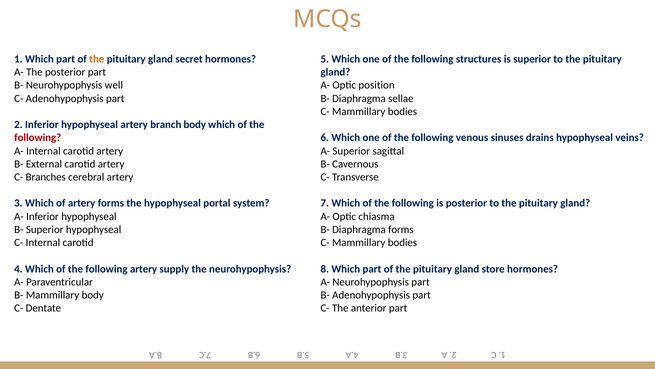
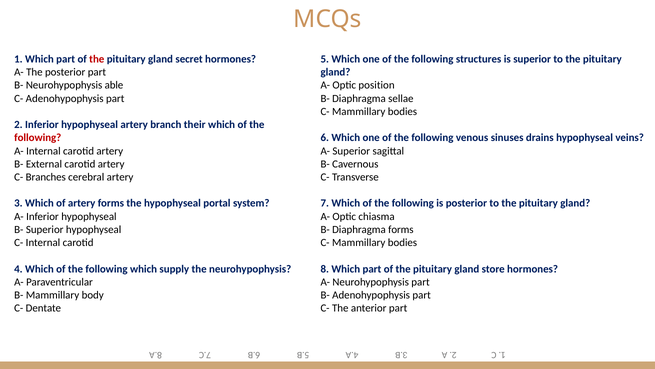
the colour: orange -> red (97, 59)
well: well -> able (114, 85)
branch body: body -> their (195, 125)
following artery: artery -> which (144, 269)
